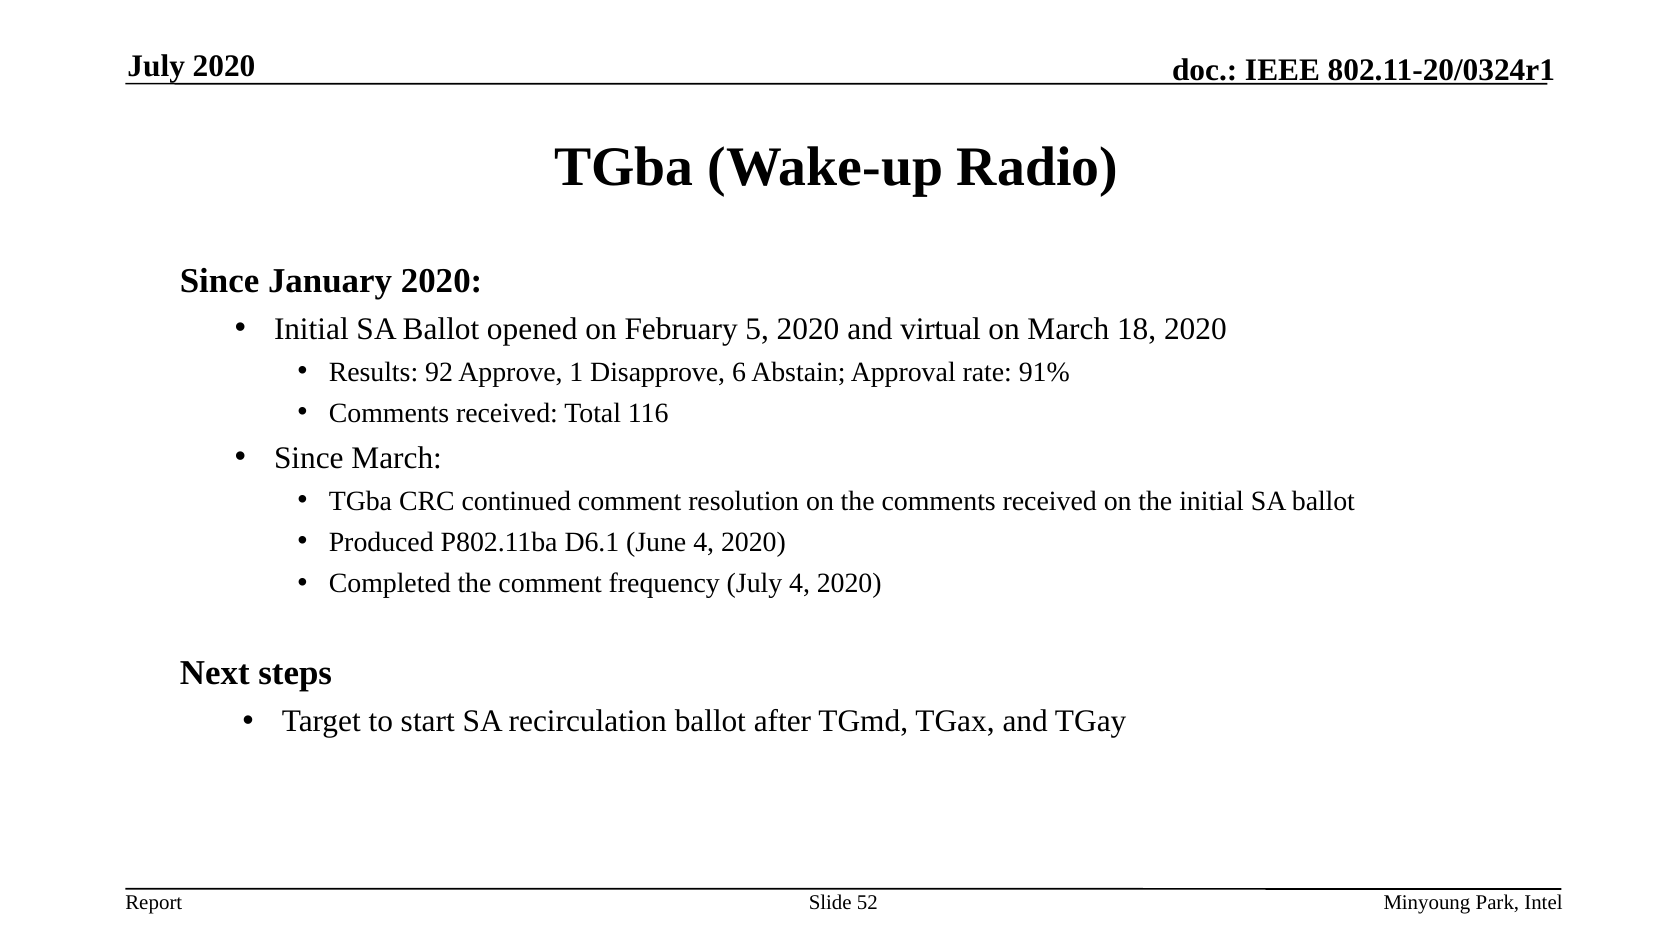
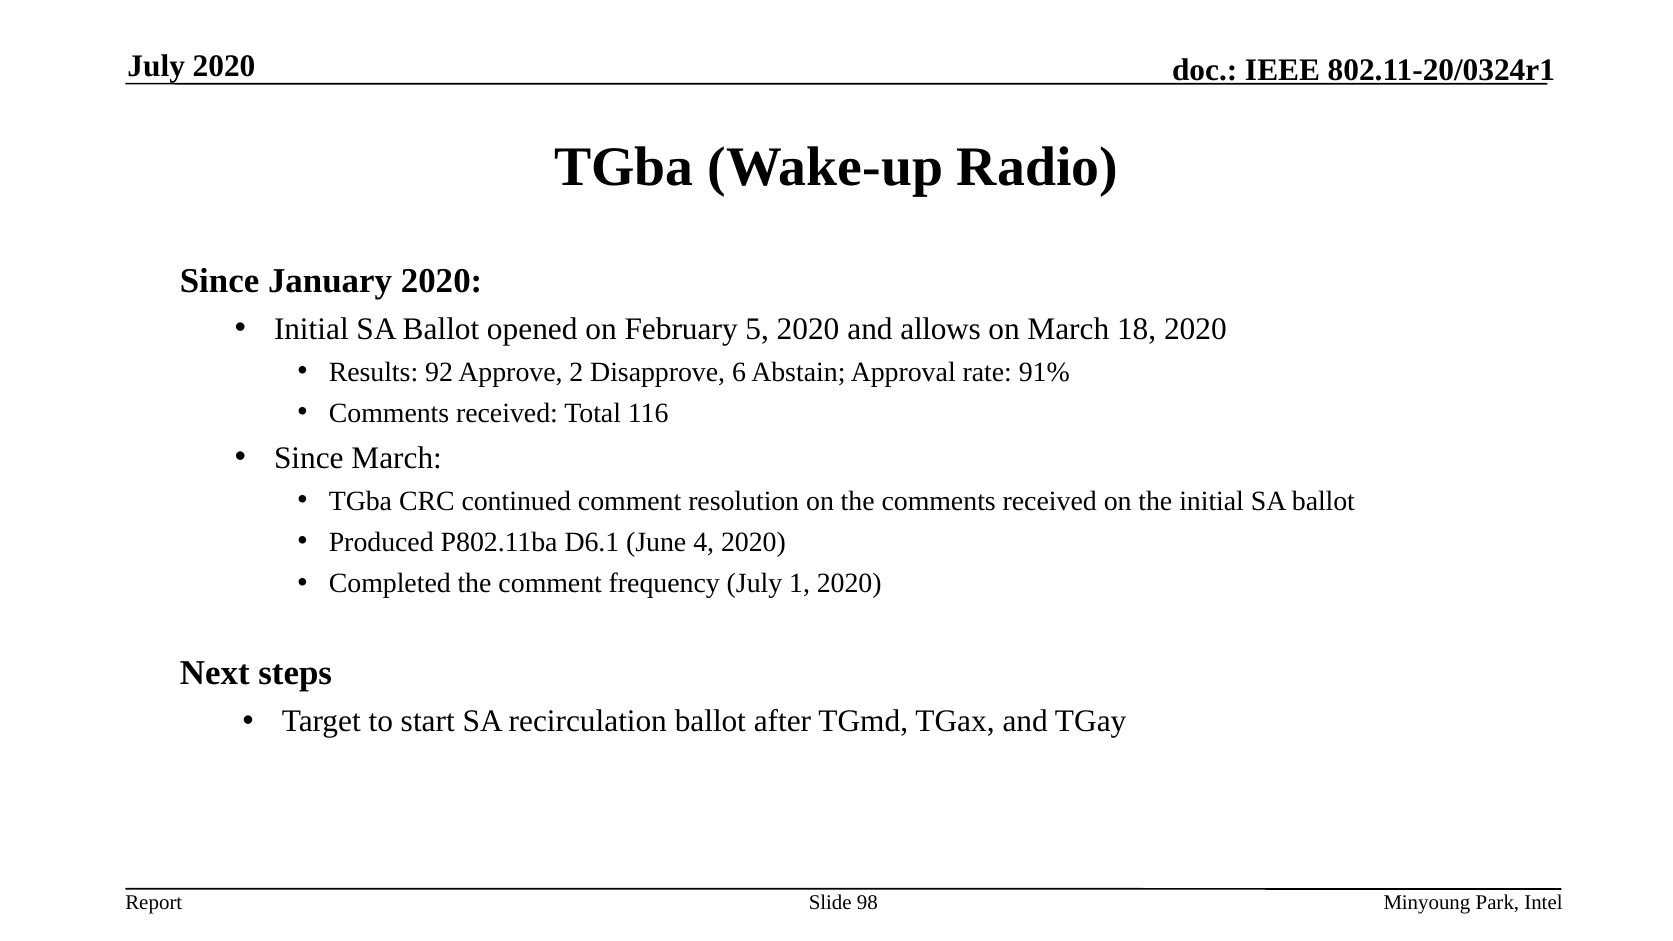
virtual: virtual -> allows (941, 329)
1: 1 -> 2 (576, 372)
July 4: 4 -> 1 (800, 583)
52: 52 -> 98 (867, 903)
